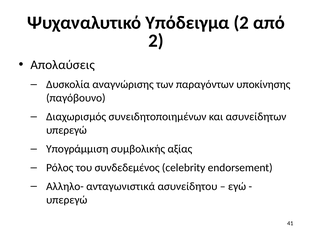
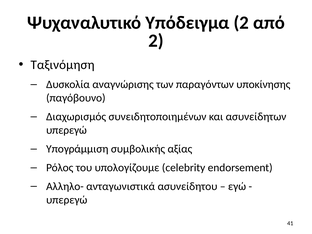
Απολαύσεις: Απολαύσεις -> Ταξινόμηση (63, 65)
συνδεδεμένος: συνδεδεμένος -> υπολογίζουμε (127, 168)
